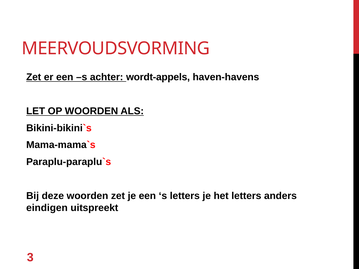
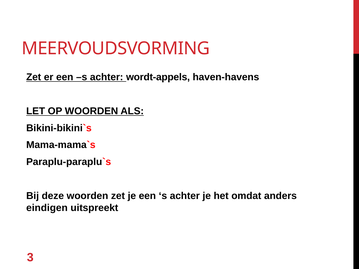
je een s letters: letters -> achter (185, 196)
het letters: letters -> omdat (246, 196)
